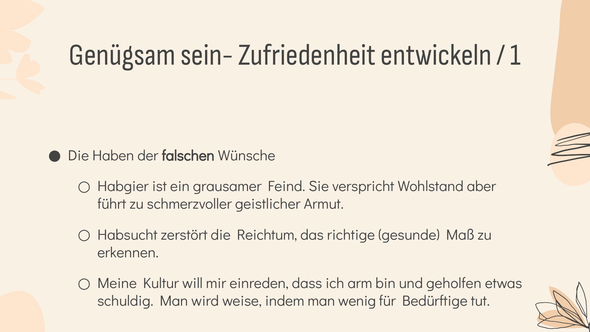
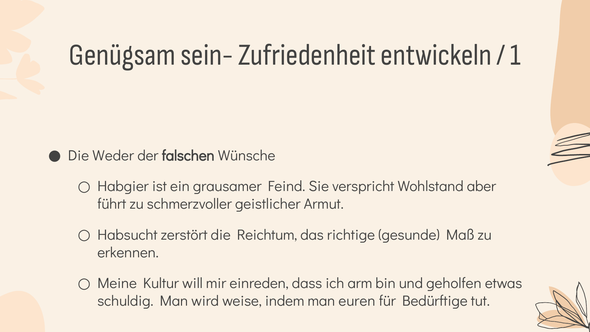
Haben: Haben -> Weder (113, 156)
wenig: wenig -> euren (357, 301)
